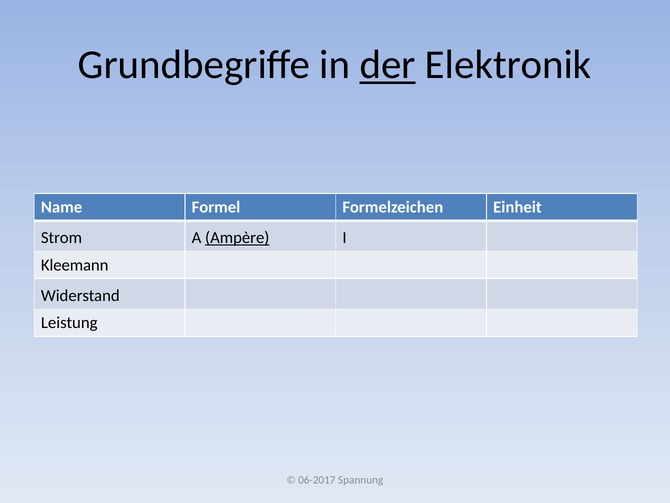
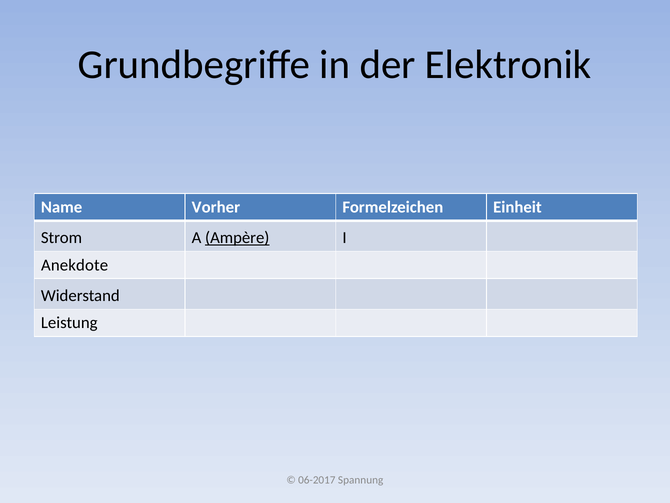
der underline: present -> none (388, 65)
Formel: Formel -> Vorher (216, 207)
Kleemann: Kleemann -> Anekdote (75, 265)
